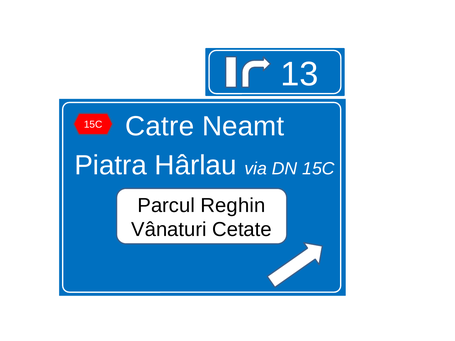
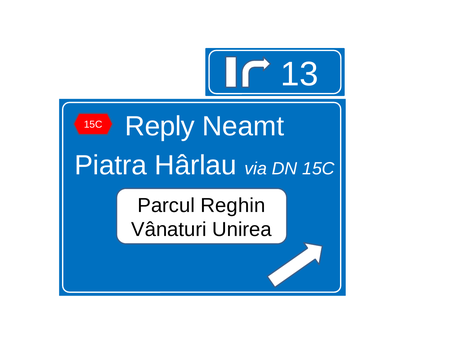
Catre: Catre -> Reply (160, 127)
Cetate: Cetate -> Unirea (242, 230)
